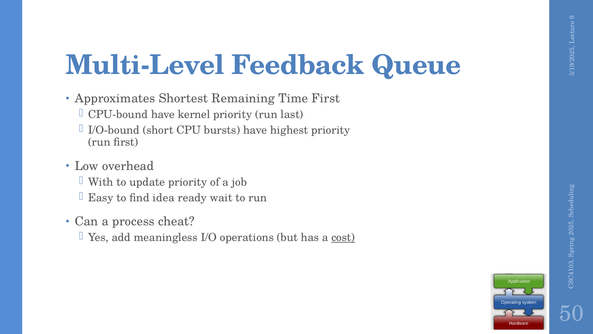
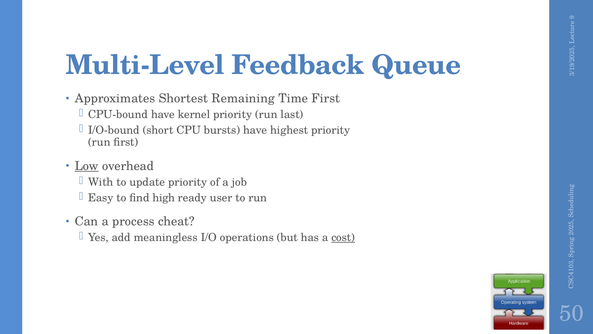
Low underline: none -> present (87, 166)
idea: idea -> high (164, 197)
wait: wait -> user (221, 197)
